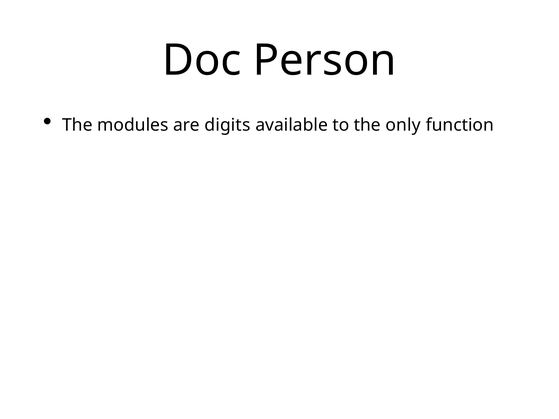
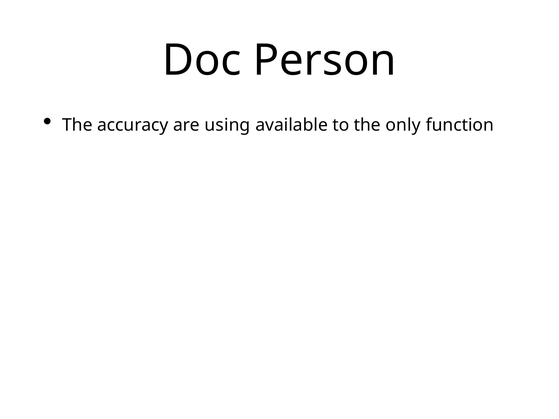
modules: modules -> accuracy (133, 125)
digits: digits -> using (227, 125)
